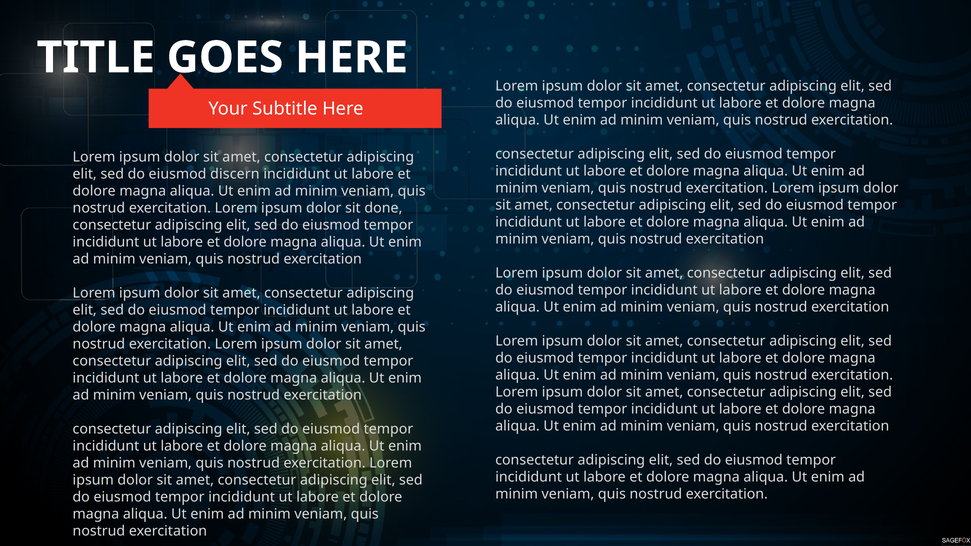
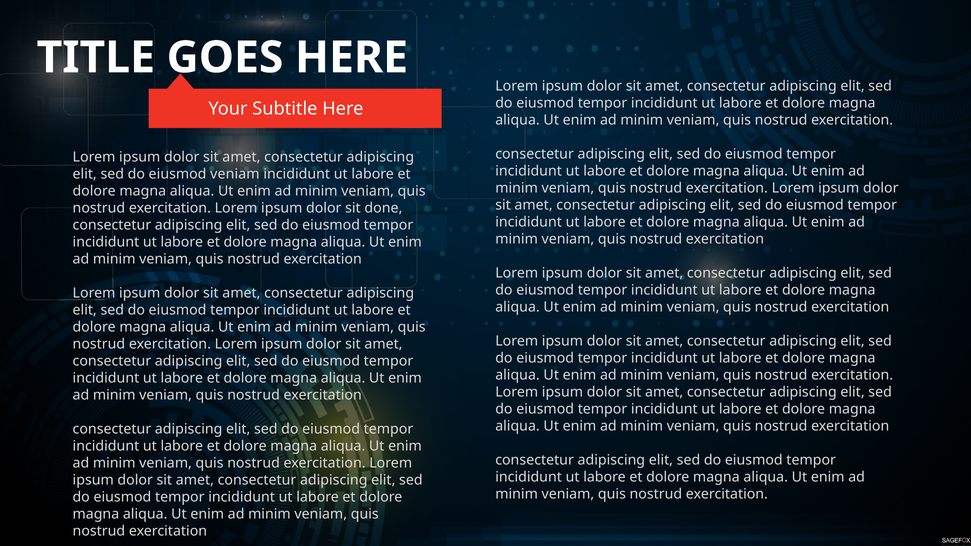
eiusmod discern: discern -> veniam (235, 174)
